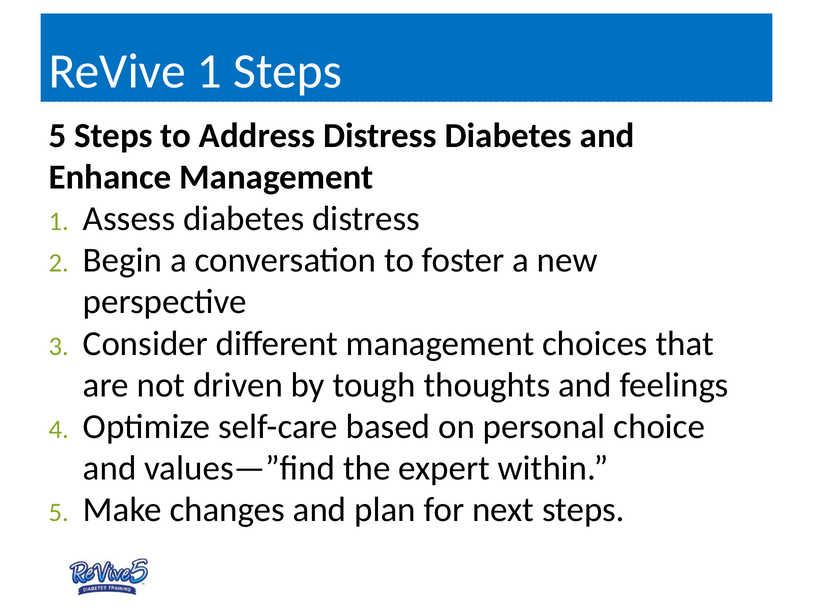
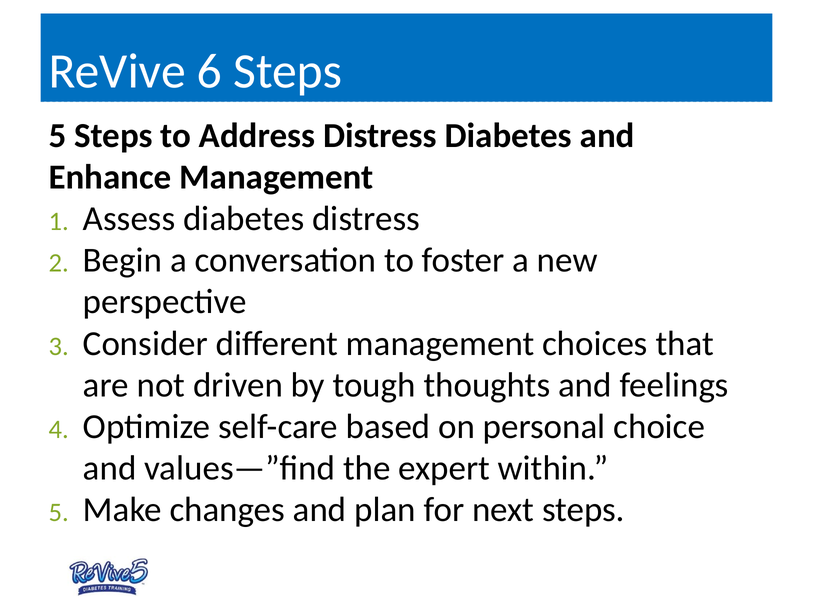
ReVive 1: 1 -> 6 (210, 71)
